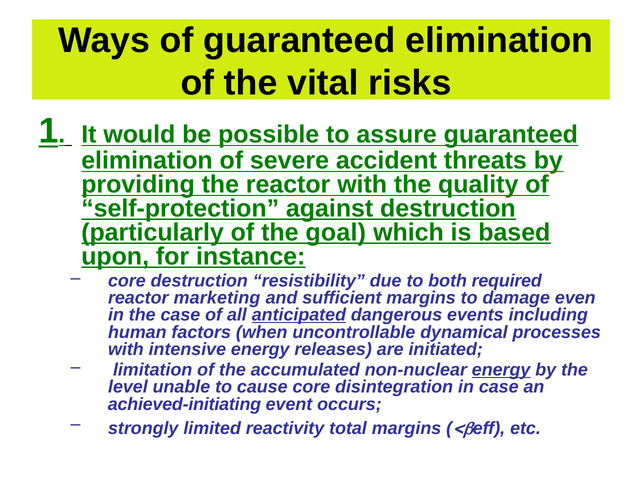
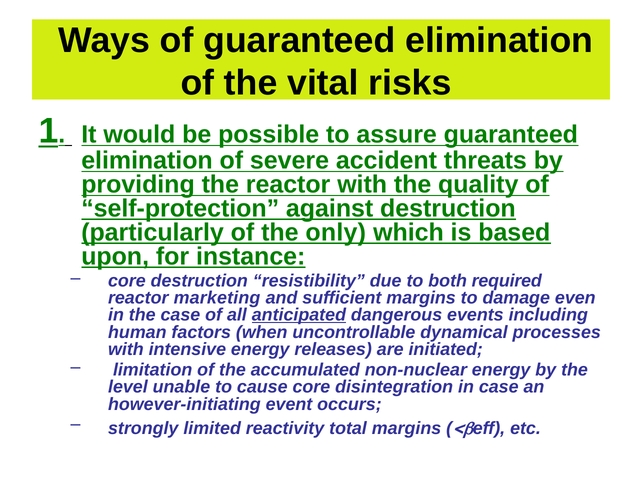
goal: goal -> only (336, 233)
energy underline: present -> none (501, 370)
achieved-initiating: achieved-initiating -> however-initiating (184, 405)
